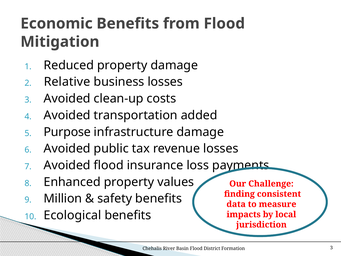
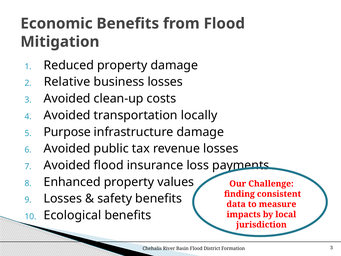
added: added -> locally (199, 115)
Million: Million -> Losses (63, 198)
